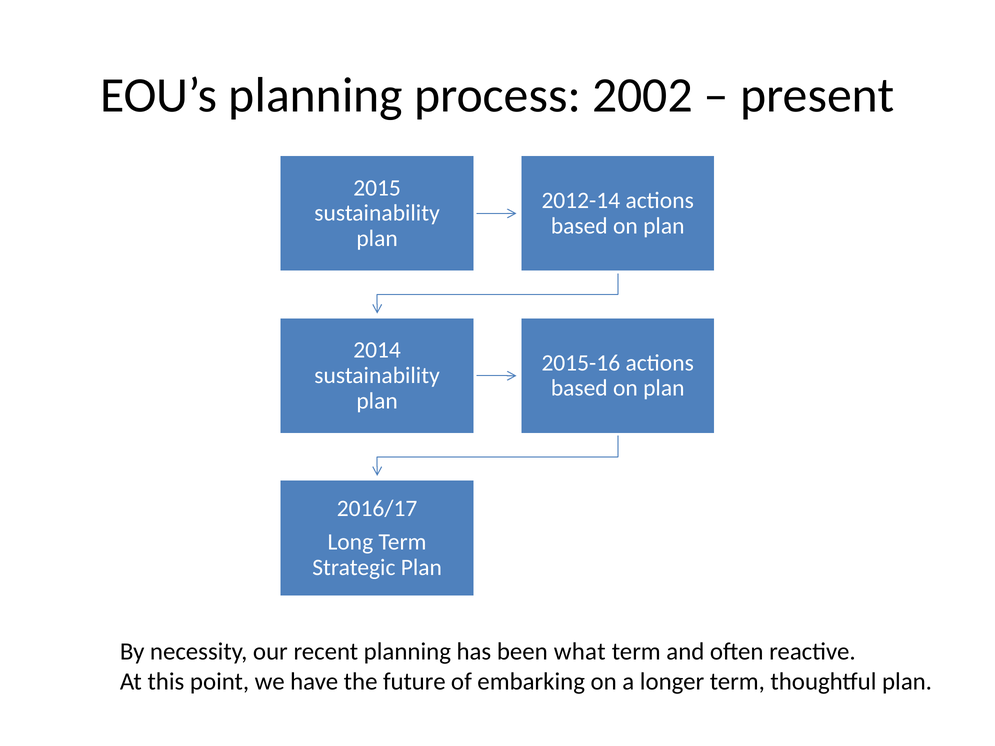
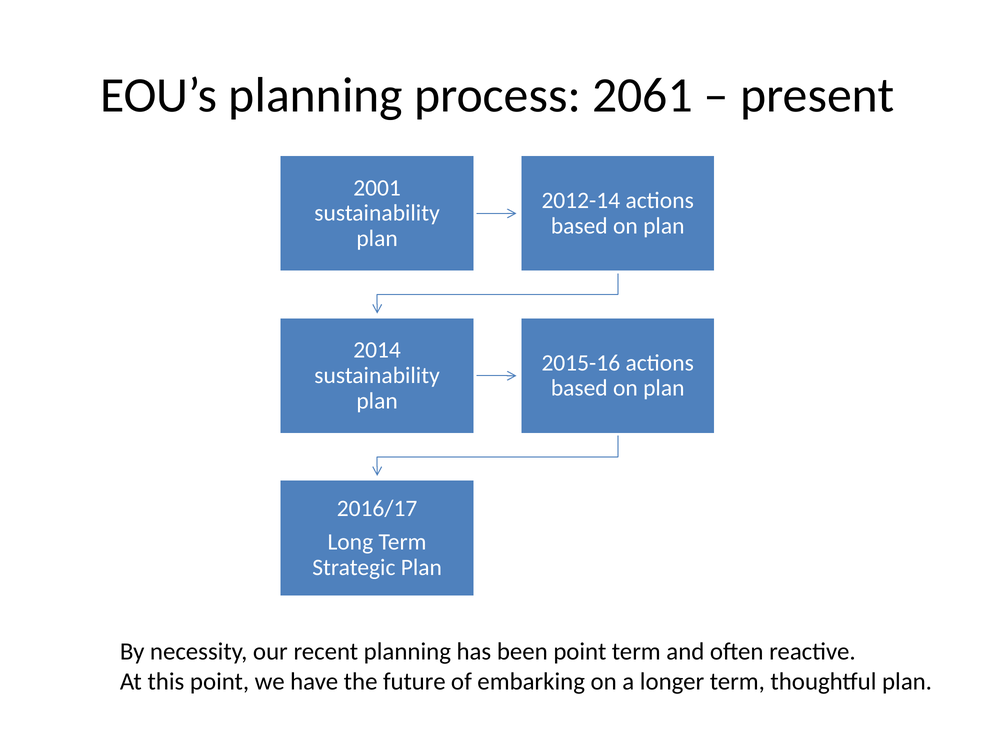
2002: 2002 -> 2061 (642, 96)
2015: 2015 -> 2001 (377, 188)
been what: what -> point (580, 652)
